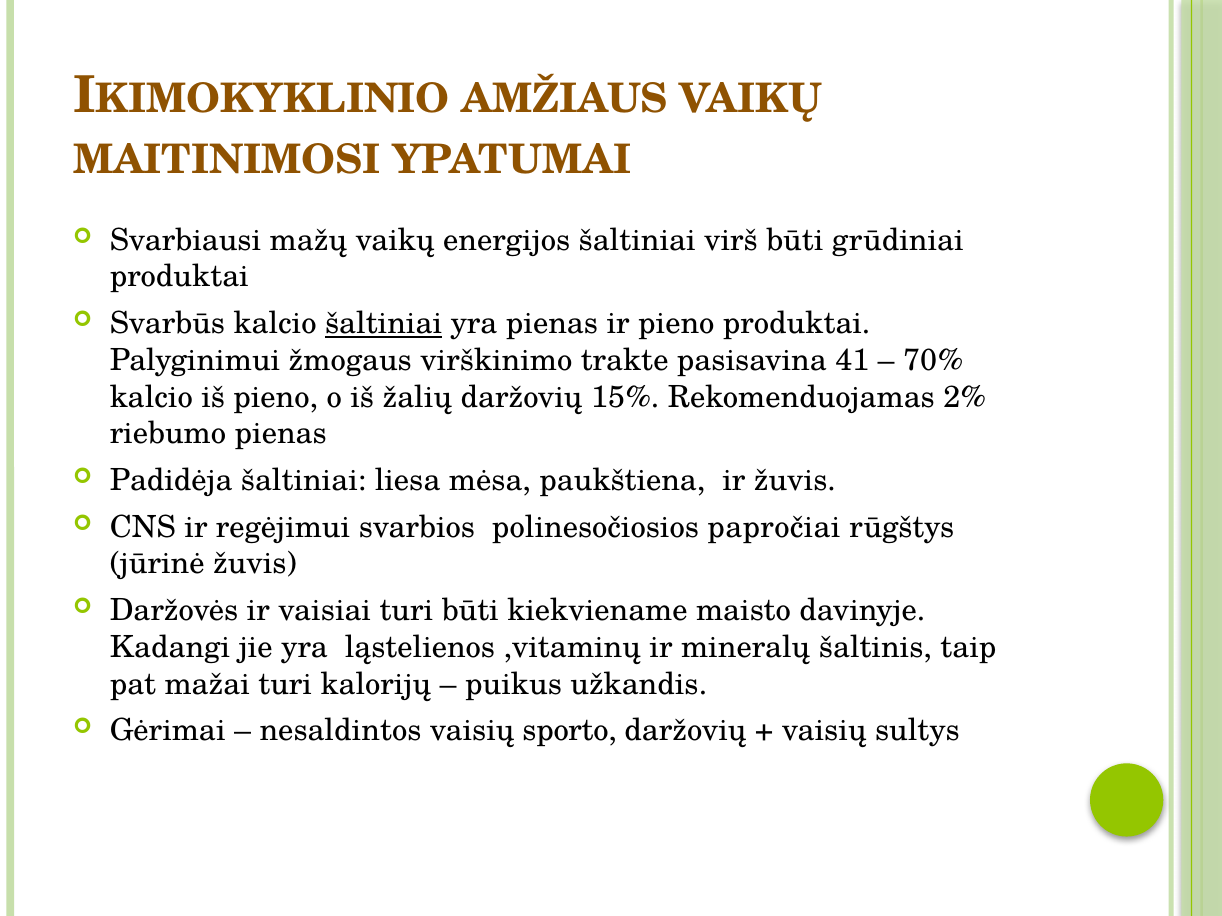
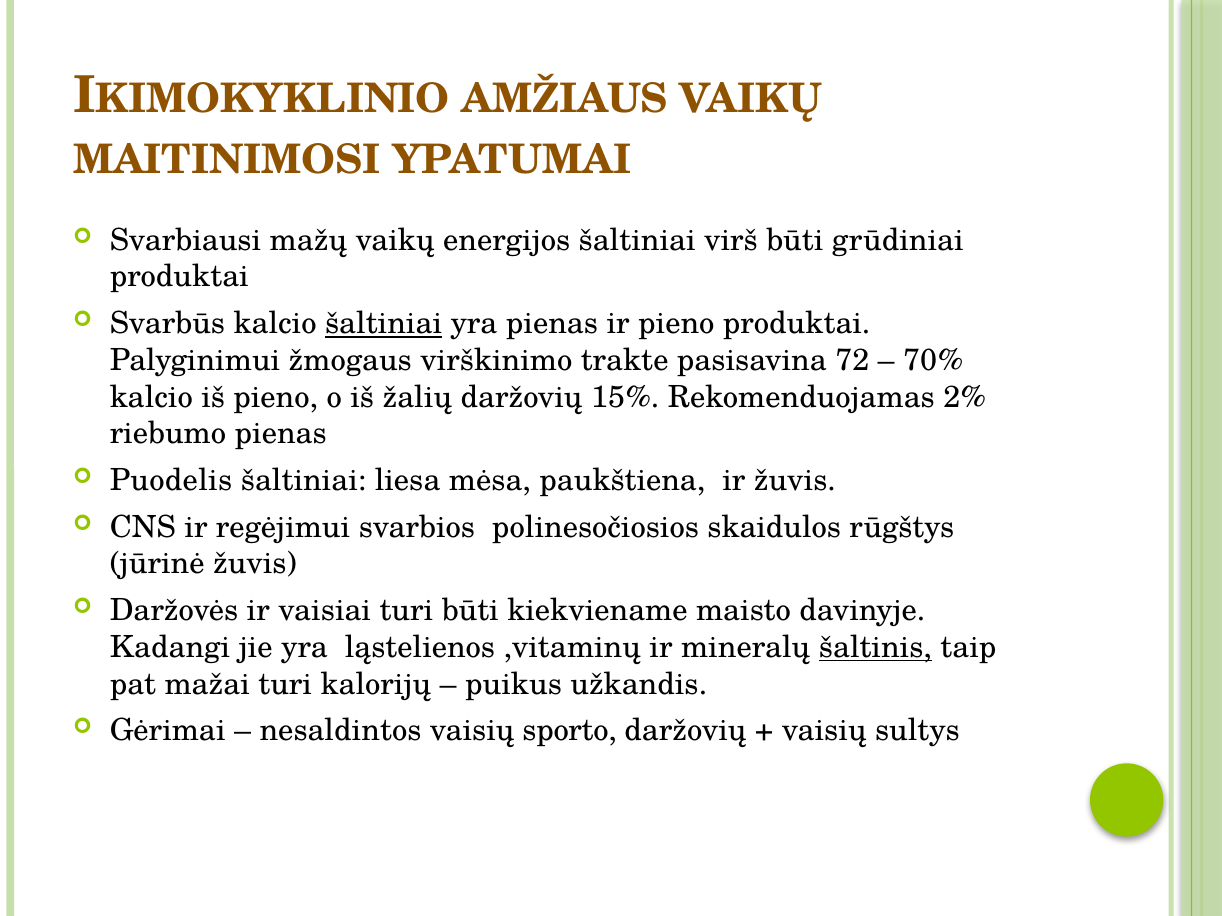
41: 41 -> 72 (852, 361)
Padidėja: Padidėja -> Puodelis (171, 481)
papročiai: papročiai -> skaidulos (774, 528)
šaltinis underline: none -> present (875, 648)
